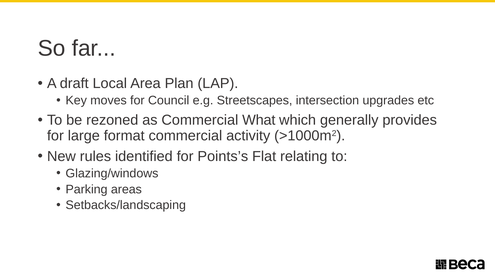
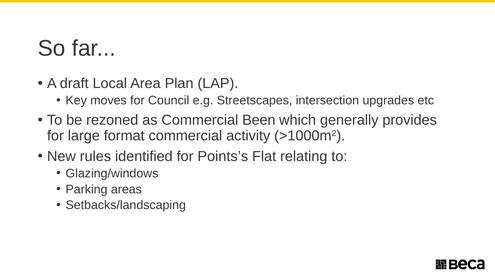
What: What -> Been (259, 120)
